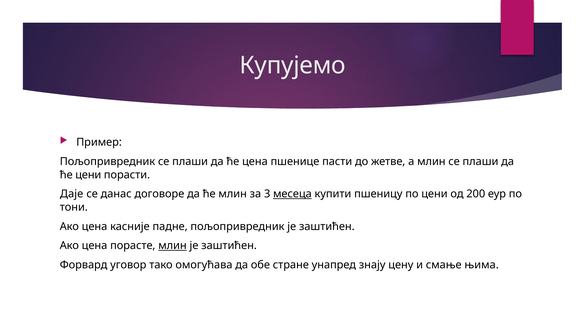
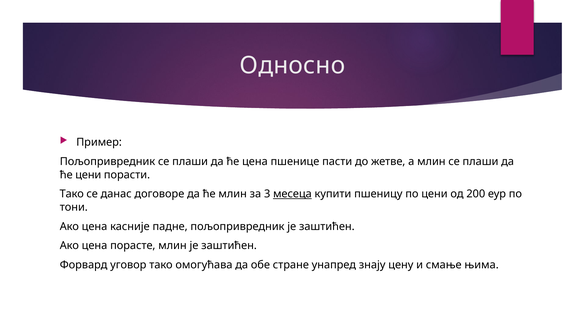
Купујемо: Купујемо -> Односно (292, 65)
Даје: Даје -> Тако (72, 194)
млин underline: present -> none (173, 246)
